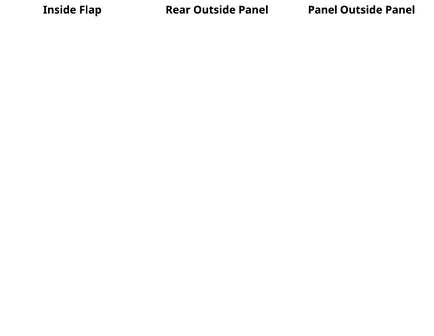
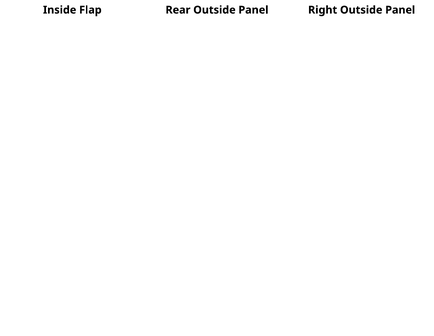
Panel Panel: Panel -> Right (323, 10)
